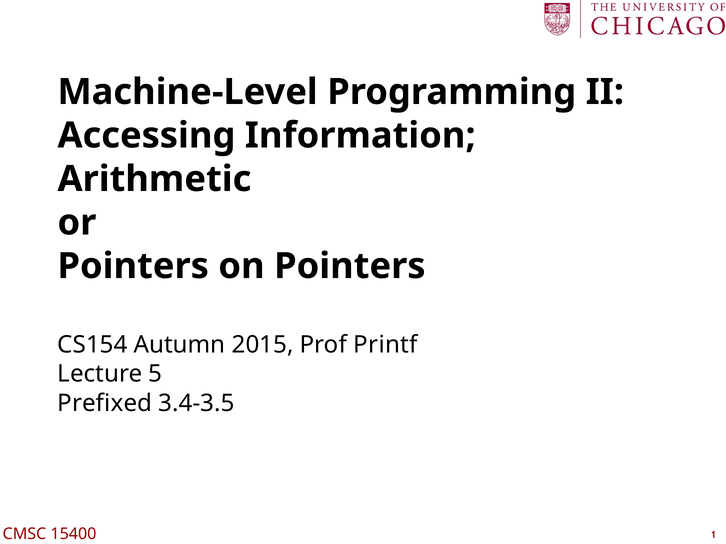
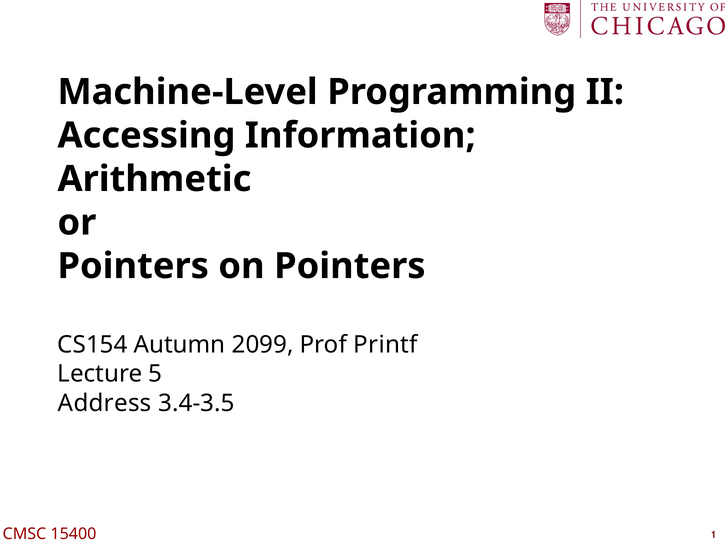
2015: 2015 -> 2099 (263, 345)
Prefixed: Prefixed -> Address (105, 403)
